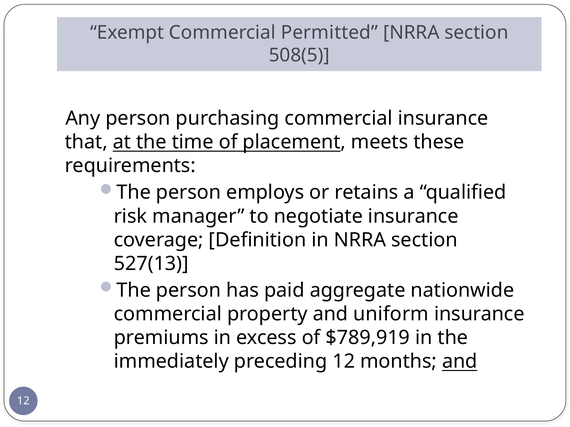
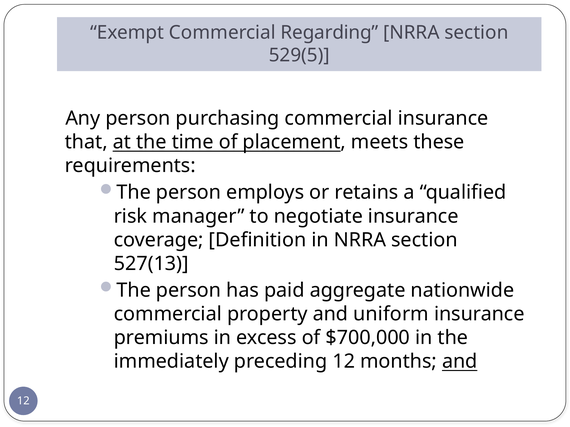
Permitted: Permitted -> Regarding (330, 33)
508(5: 508(5 -> 529(5 (299, 55)
$789,919: $789,919 -> $700,000 (368, 338)
